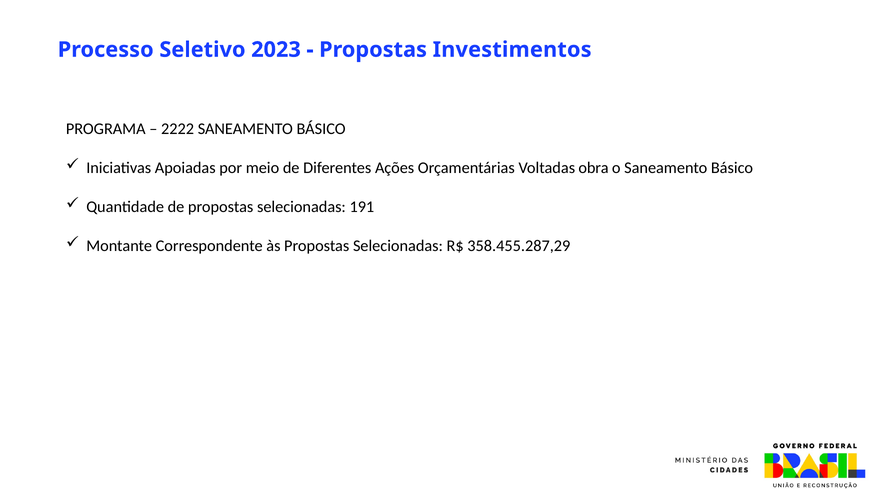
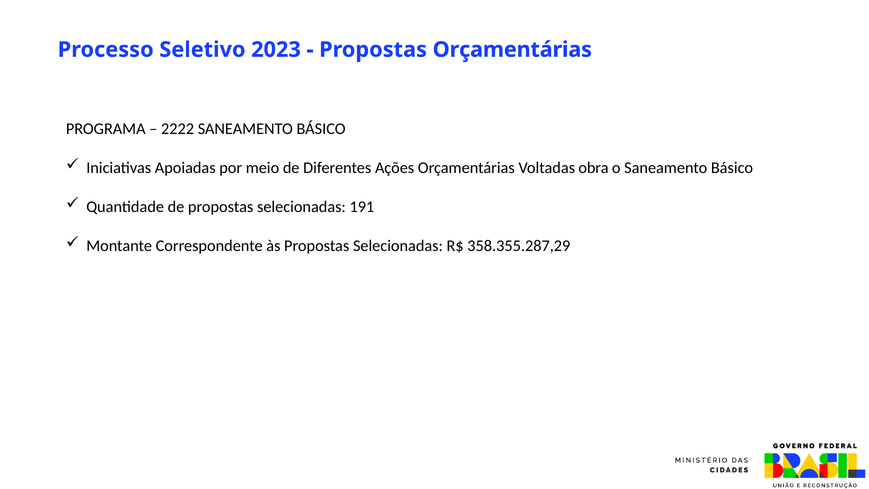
Propostas Investimentos: Investimentos -> Orçamentárias (512, 50)
358.455.287,29: 358.455.287,29 -> 358.355.287,29 (519, 246)
